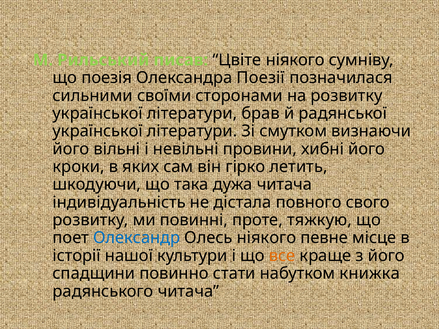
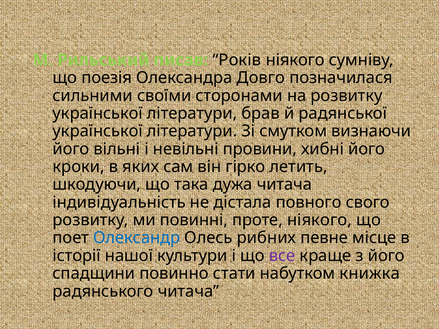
Цвіте: Цвіте -> Років (237, 60)
Поезії: Поезії -> Довго (261, 78)
проте тяжкую: тяжкую -> ніякого (319, 220)
Олесь ніякого: ніякого -> рибних (266, 238)
все colour: orange -> purple (282, 256)
